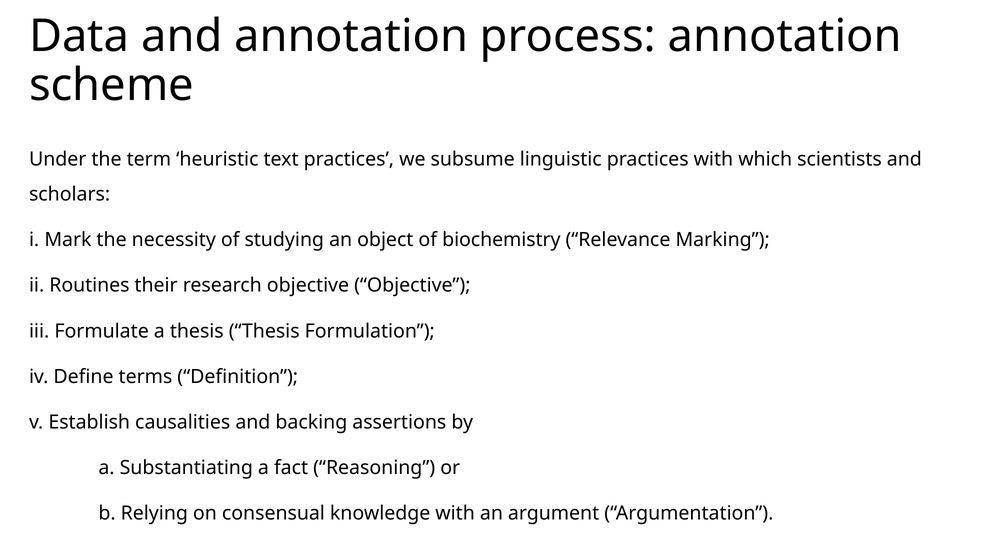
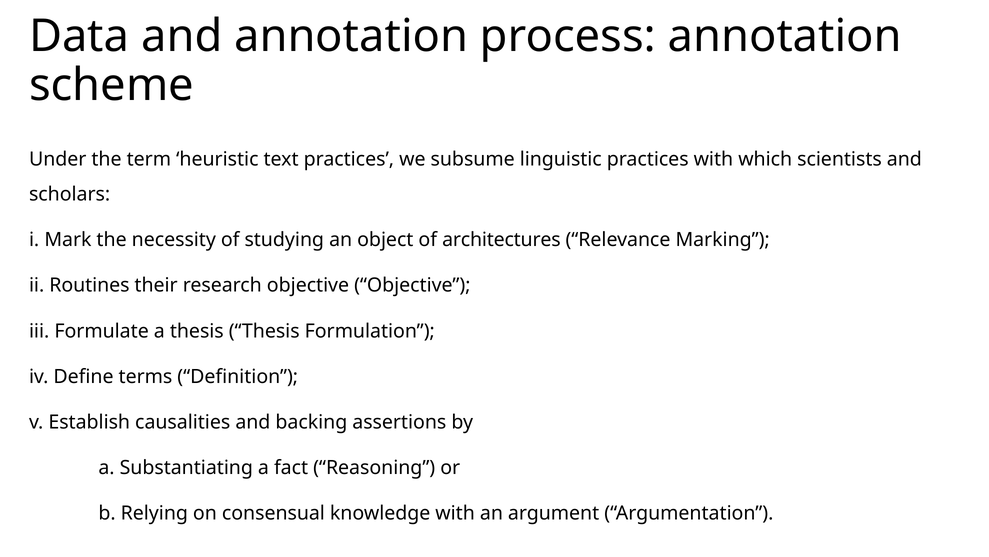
biochemistry: biochemistry -> architectures (501, 240)
